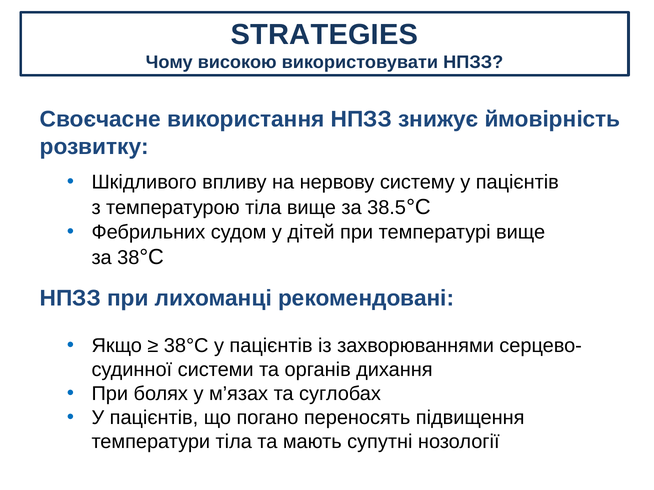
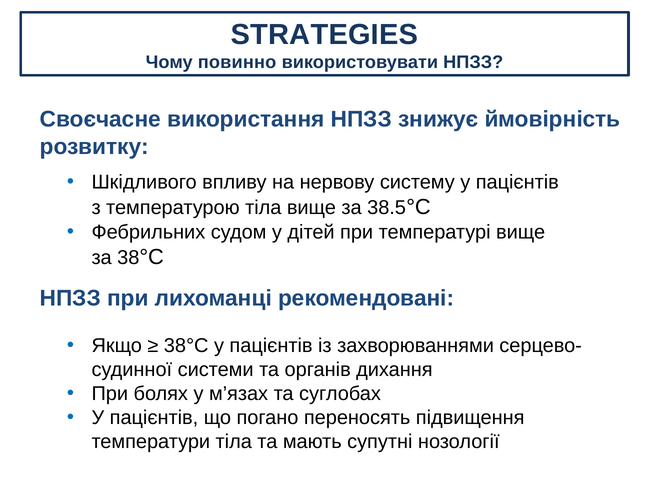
високою: високою -> повинно (237, 63)
